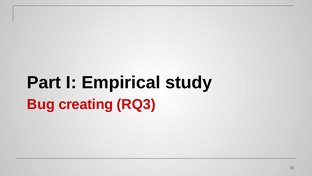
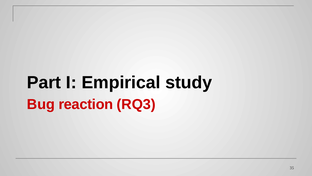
creating: creating -> reaction (86, 104)
